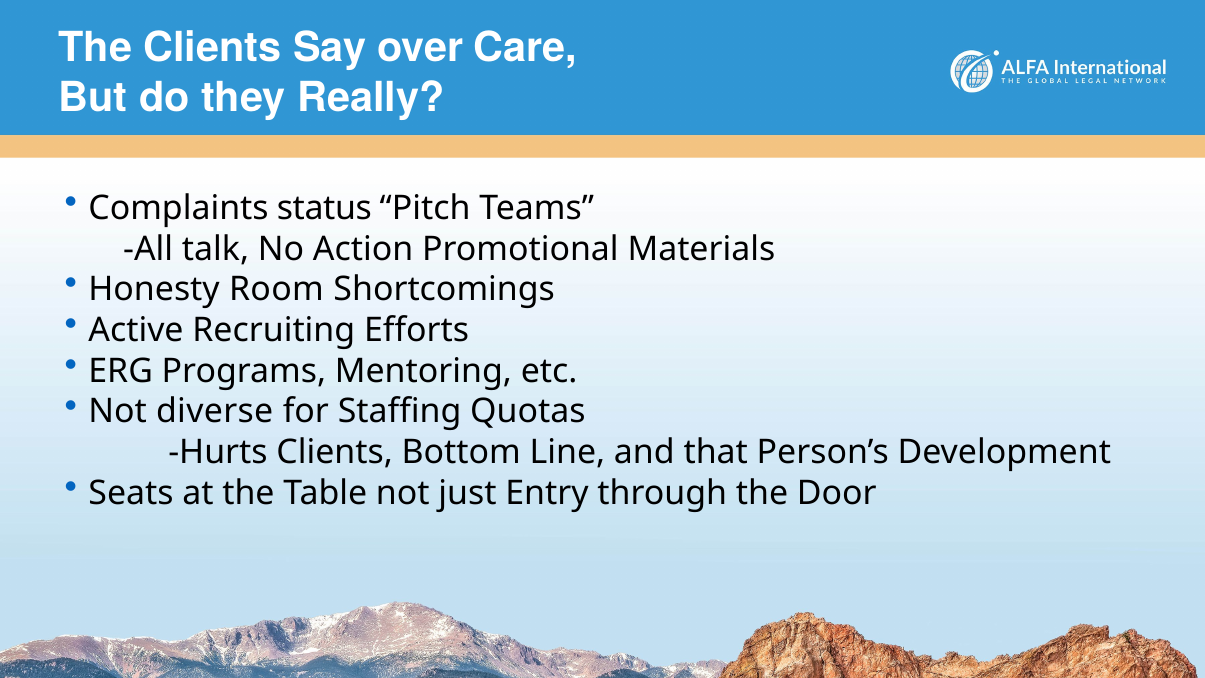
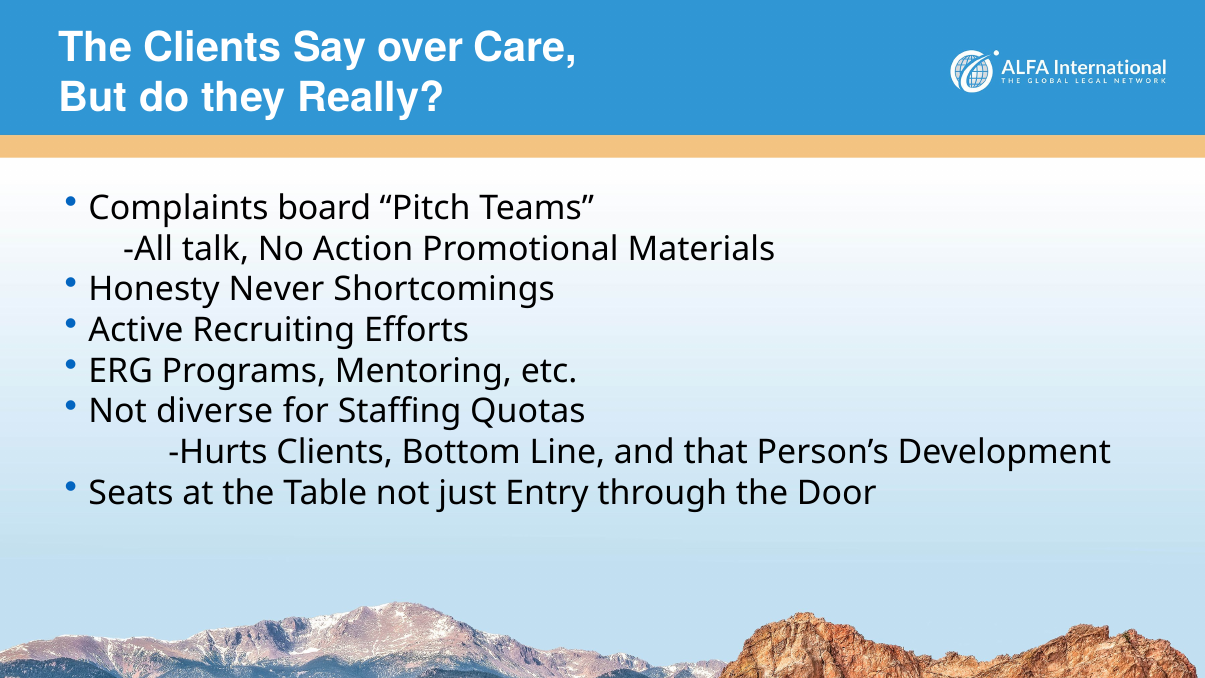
status: status -> board (324, 208)
Room: Room -> Never (277, 290)
